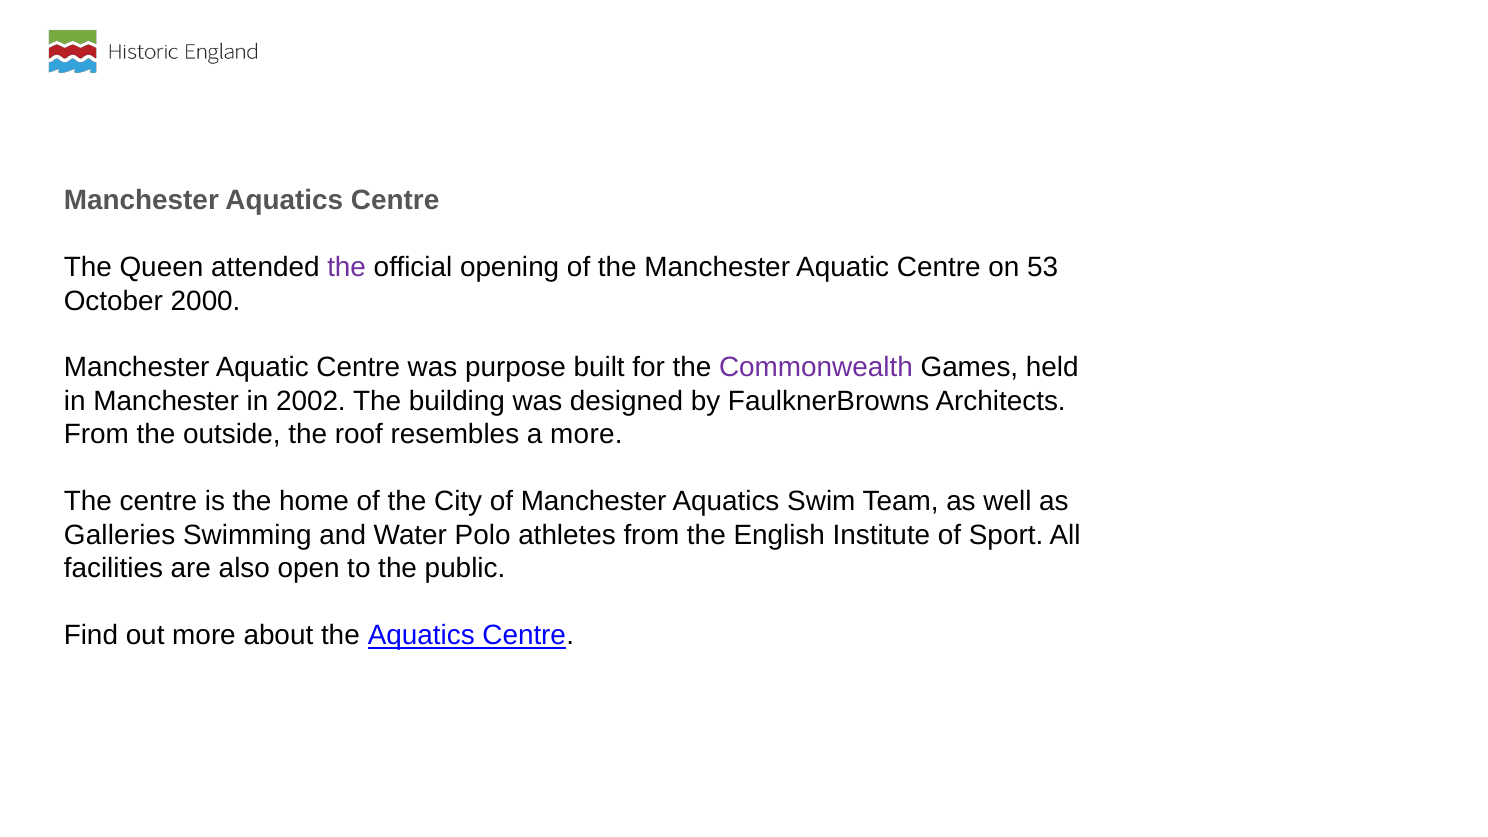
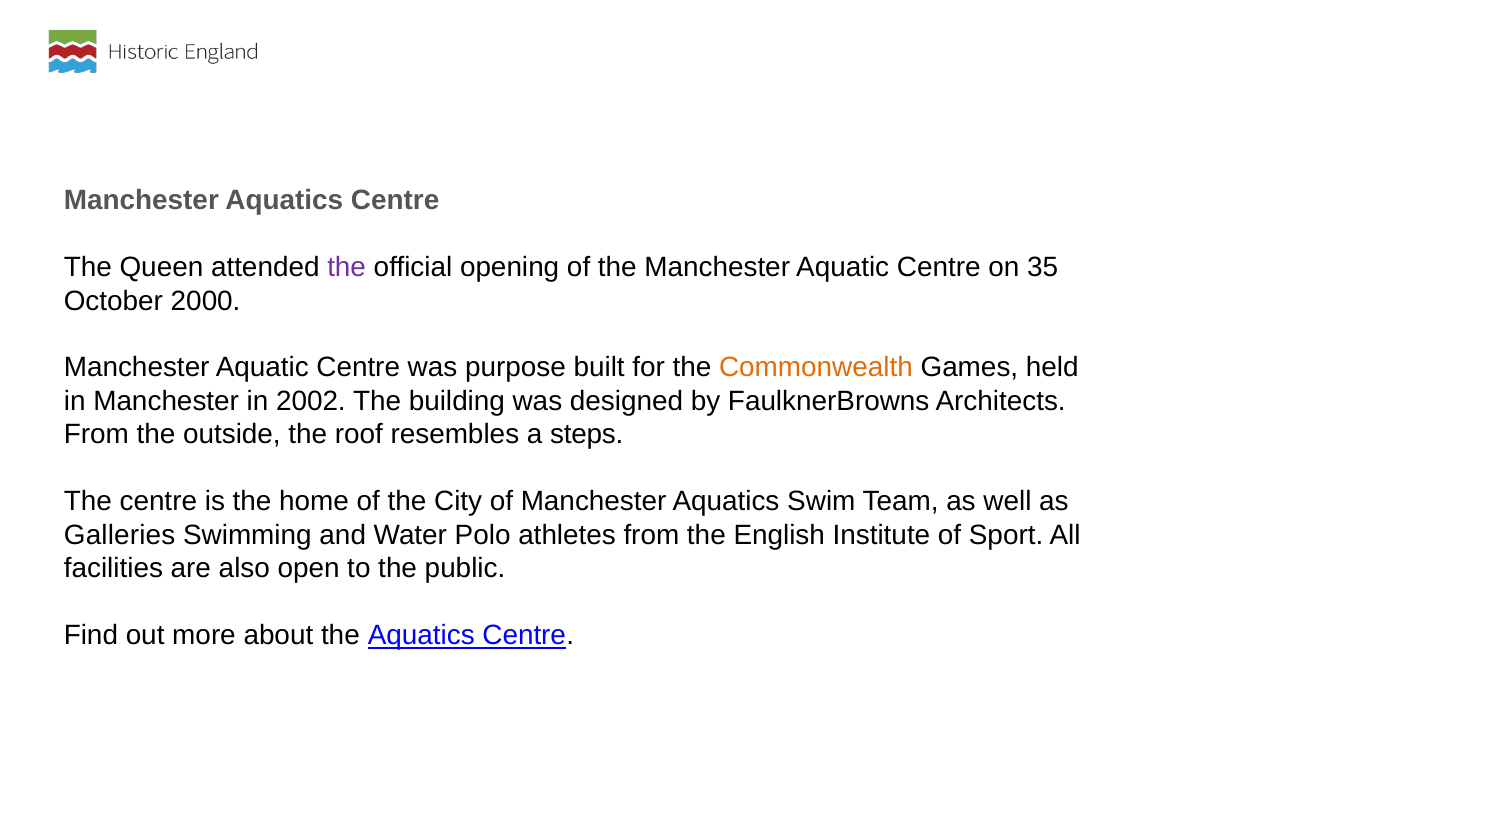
53: 53 -> 35 (1043, 267)
Commonwealth colour: purple -> orange (816, 368)
a more: more -> steps (587, 435)
